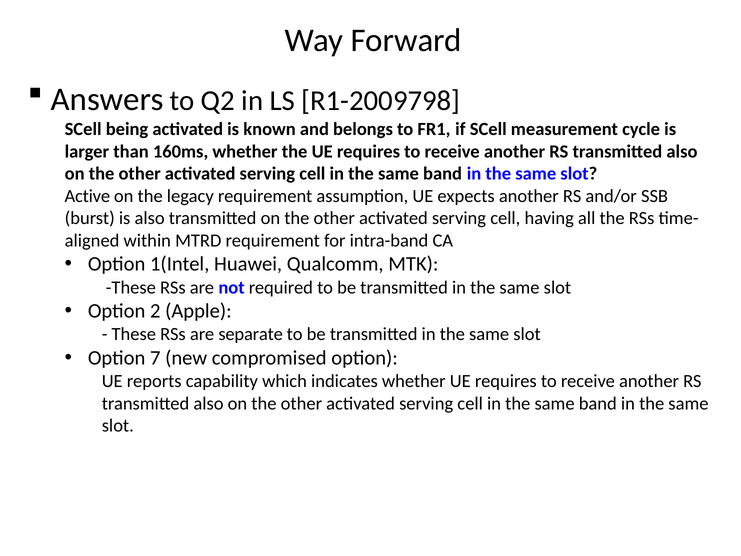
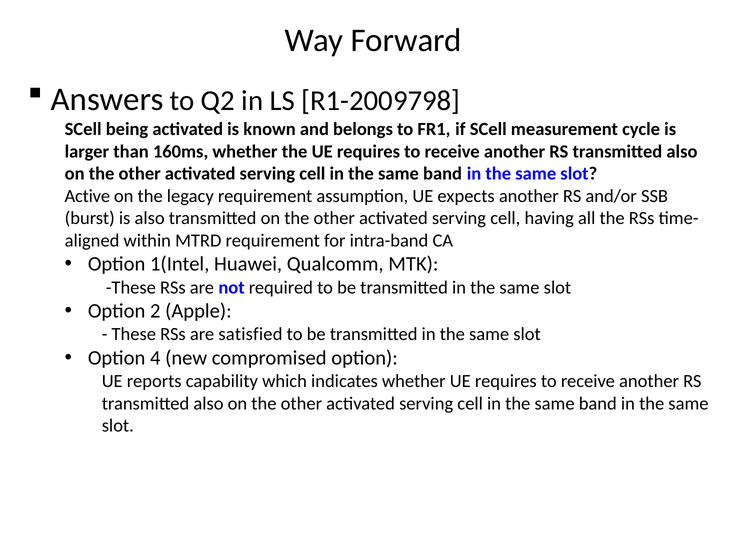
separate: separate -> satisfied (250, 334)
7: 7 -> 4 (155, 358)
